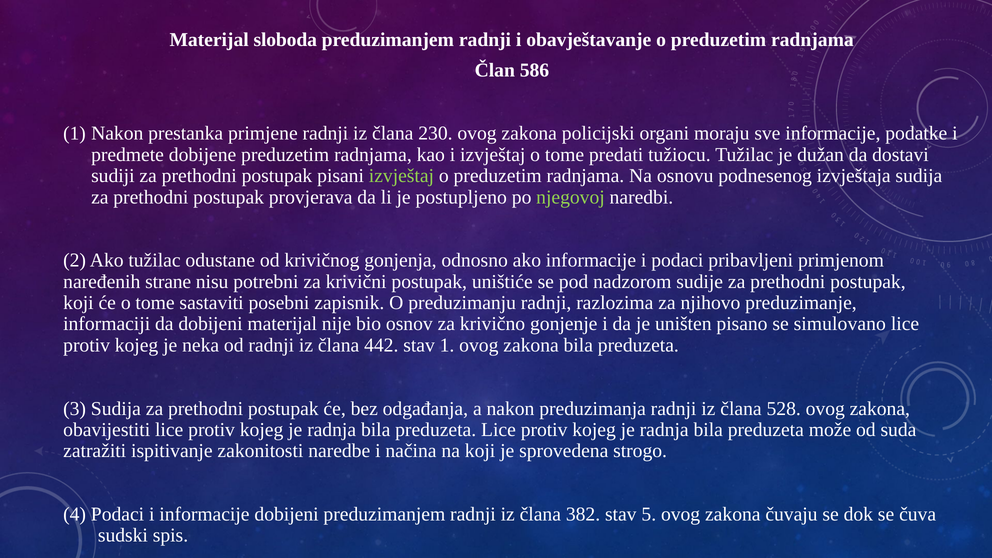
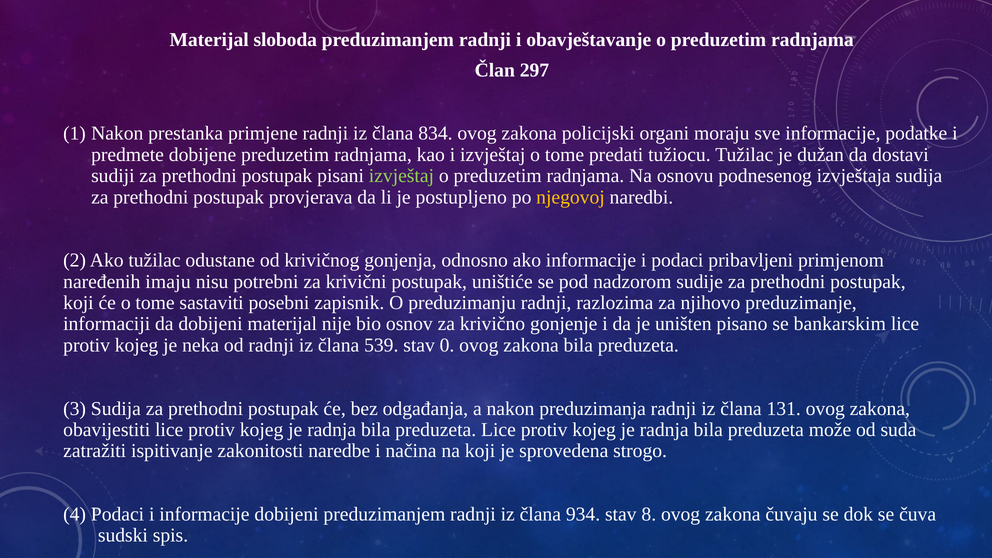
586: 586 -> 297 (534, 70)
230: 230 -> 834 (435, 133)
njegovoj colour: light green -> yellow (570, 197)
strane: strane -> imaju (168, 282)
simulovano: simulovano -> bankarskim (840, 324)
442: 442 -> 539 (381, 345)
stav 1: 1 -> 0 (447, 345)
528: 528 -> 131 (784, 409)
382: 382 -> 934 (583, 514)
5: 5 -> 8 (649, 514)
